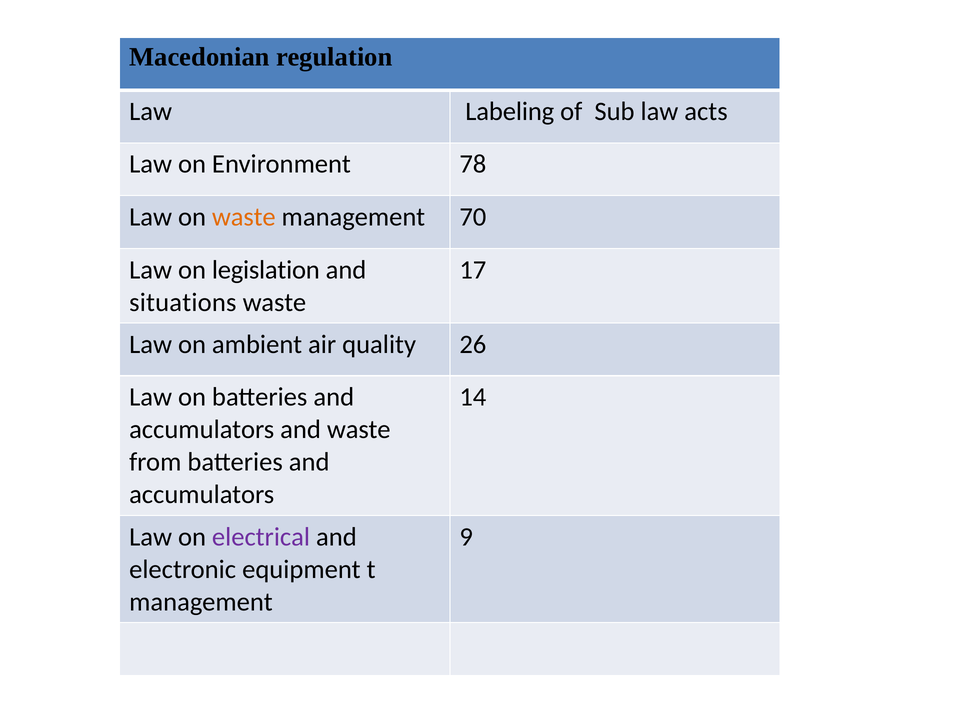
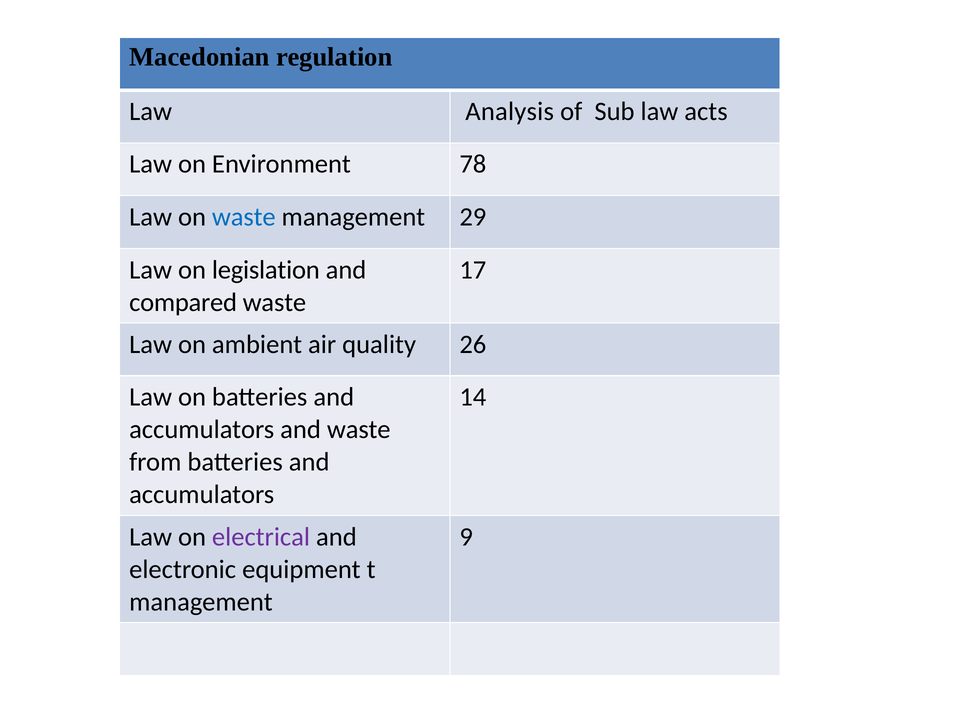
Labeling: Labeling -> Analysis (510, 112)
waste colour: orange -> blue (244, 217)
70: 70 -> 29 (473, 217)
situations: situations -> compared (183, 303)
